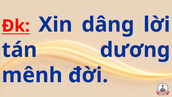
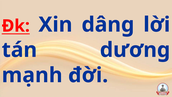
mênh: mênh -> mạnh (32, 75)
